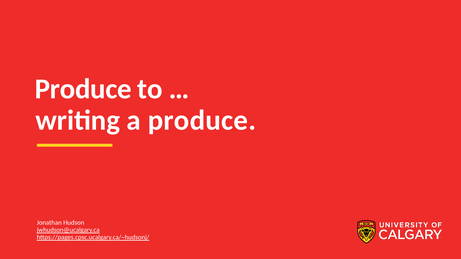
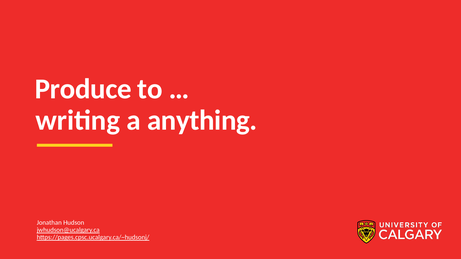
a produce: produce -> anything (202, 120)
